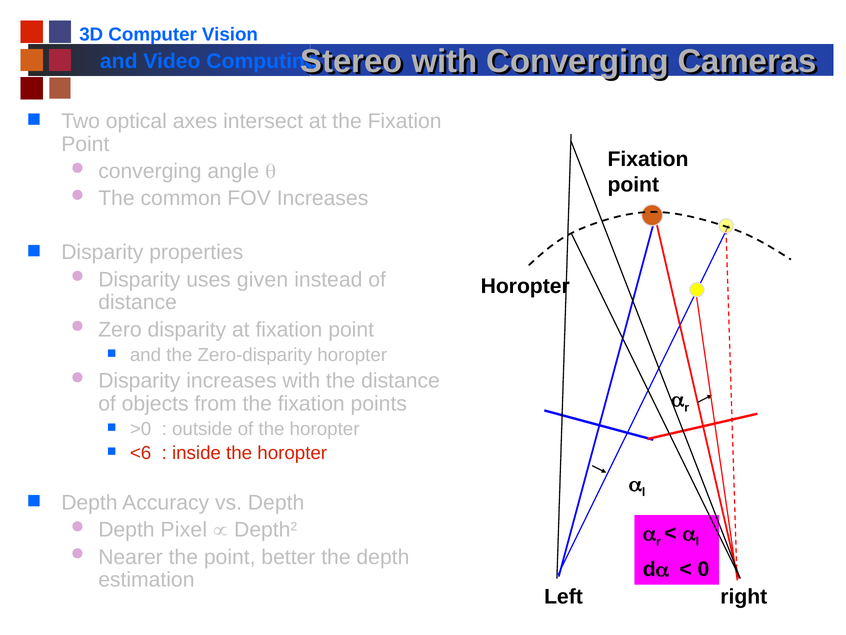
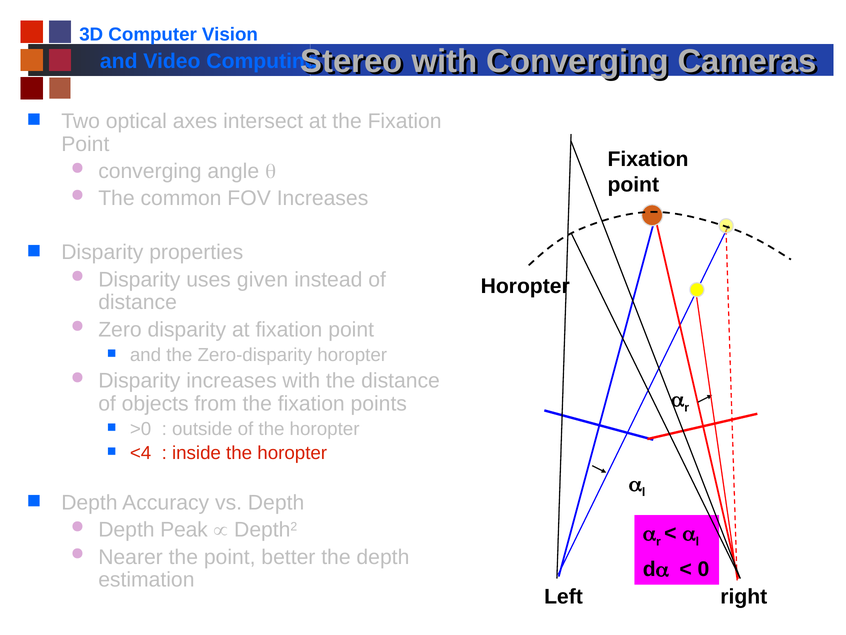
<6: <6 -> <4 (141, 453)
Pixel: Pixel -> Peak (184, 530)
